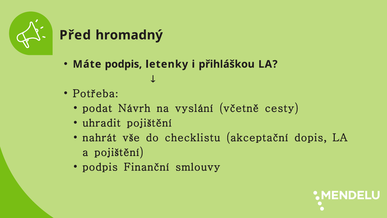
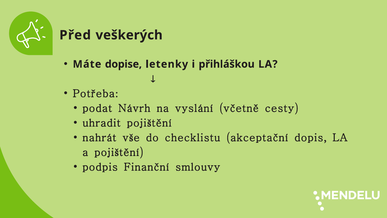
hromadný: hromadný -> veškerých (129, 35)
Máte podpis: podpis -> dopise (123, 64)
